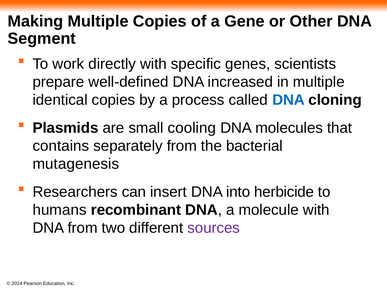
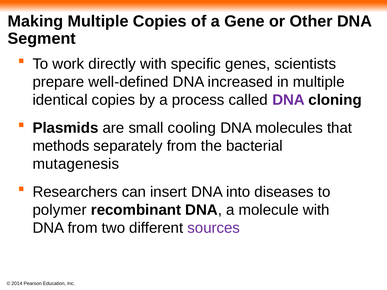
DNA colour: blue -> purple (289, 100)
contains: contains -> methods (61, 146)
herbicide: herbicide -> diseases (284, 192)
humans: humans -> polymer (60, 210)
